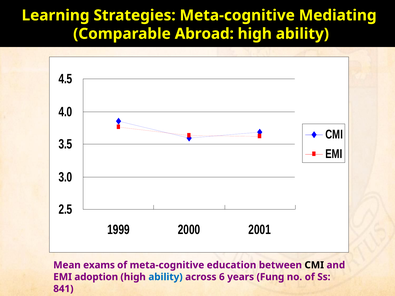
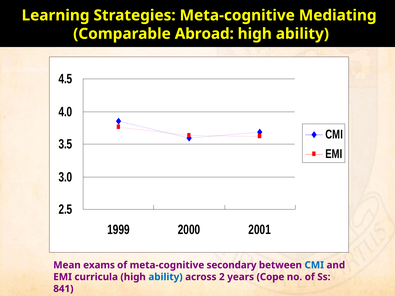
education: education -> secondary (232, 265)
CMI colour: black -> blue (314, 265)
adoption: adoption -> curricula (96, 277)
6: 6 -> 2 (222, 277)
Fung: Fung -> Cope (270, 277)
